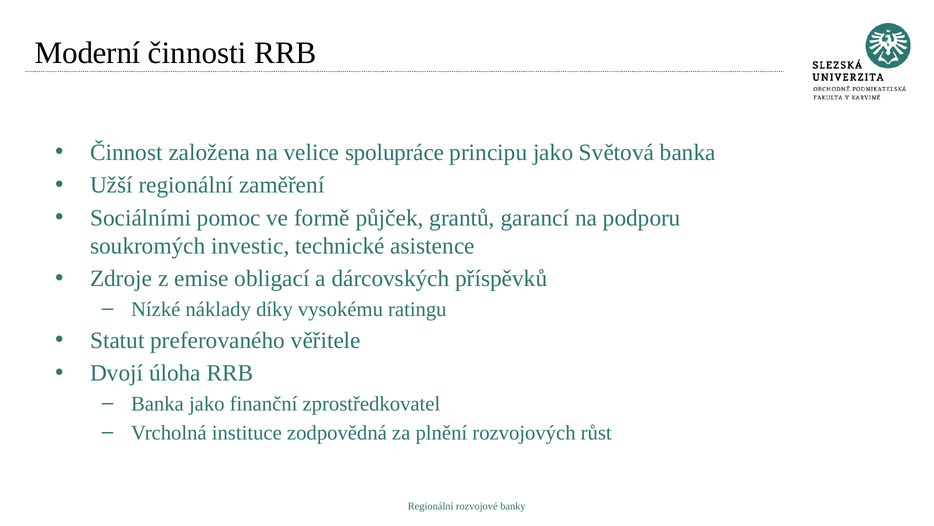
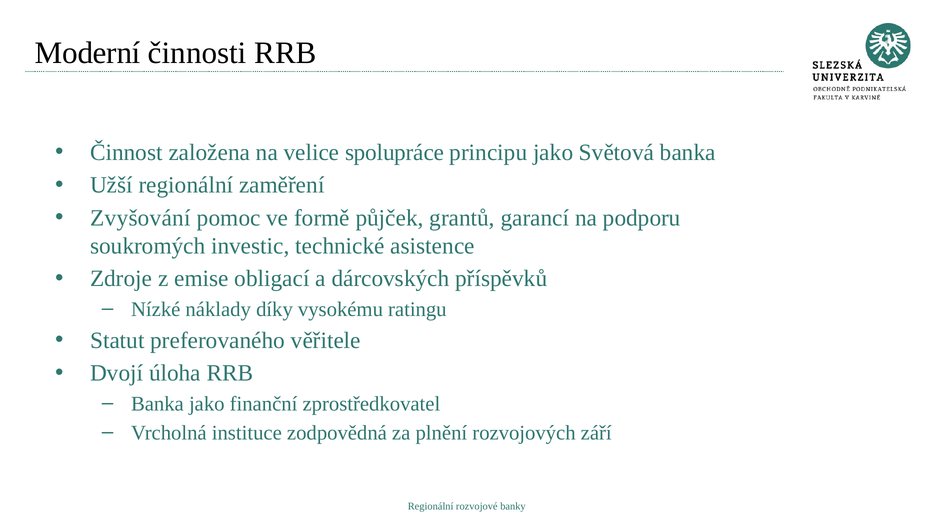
Sociálními: Sociálními -> Zvyšování (141, 218)
růst: růst -> září (596, 432)
